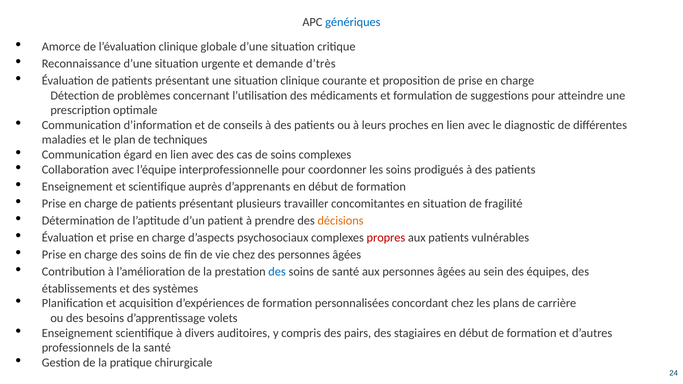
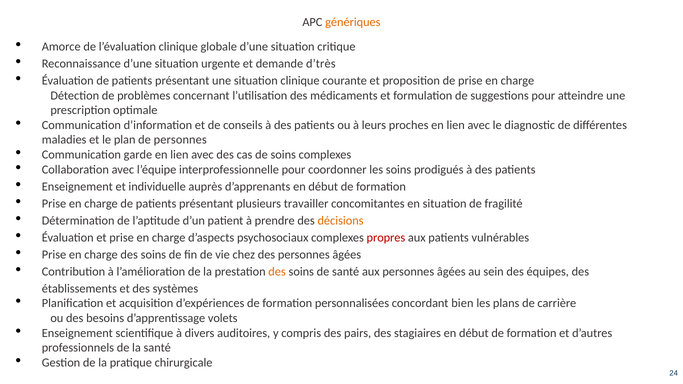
génériques colour: blue -> orange (353, 22)
de techniques: techniques -> personnes (180, 140)
égard: égard -> garde (138, 155)
et scientifique: scientifique -> individuelle (157, 187)
des colour: blue -> orange (277, 272)
concordant chez: chez -> bien (462, 304)
